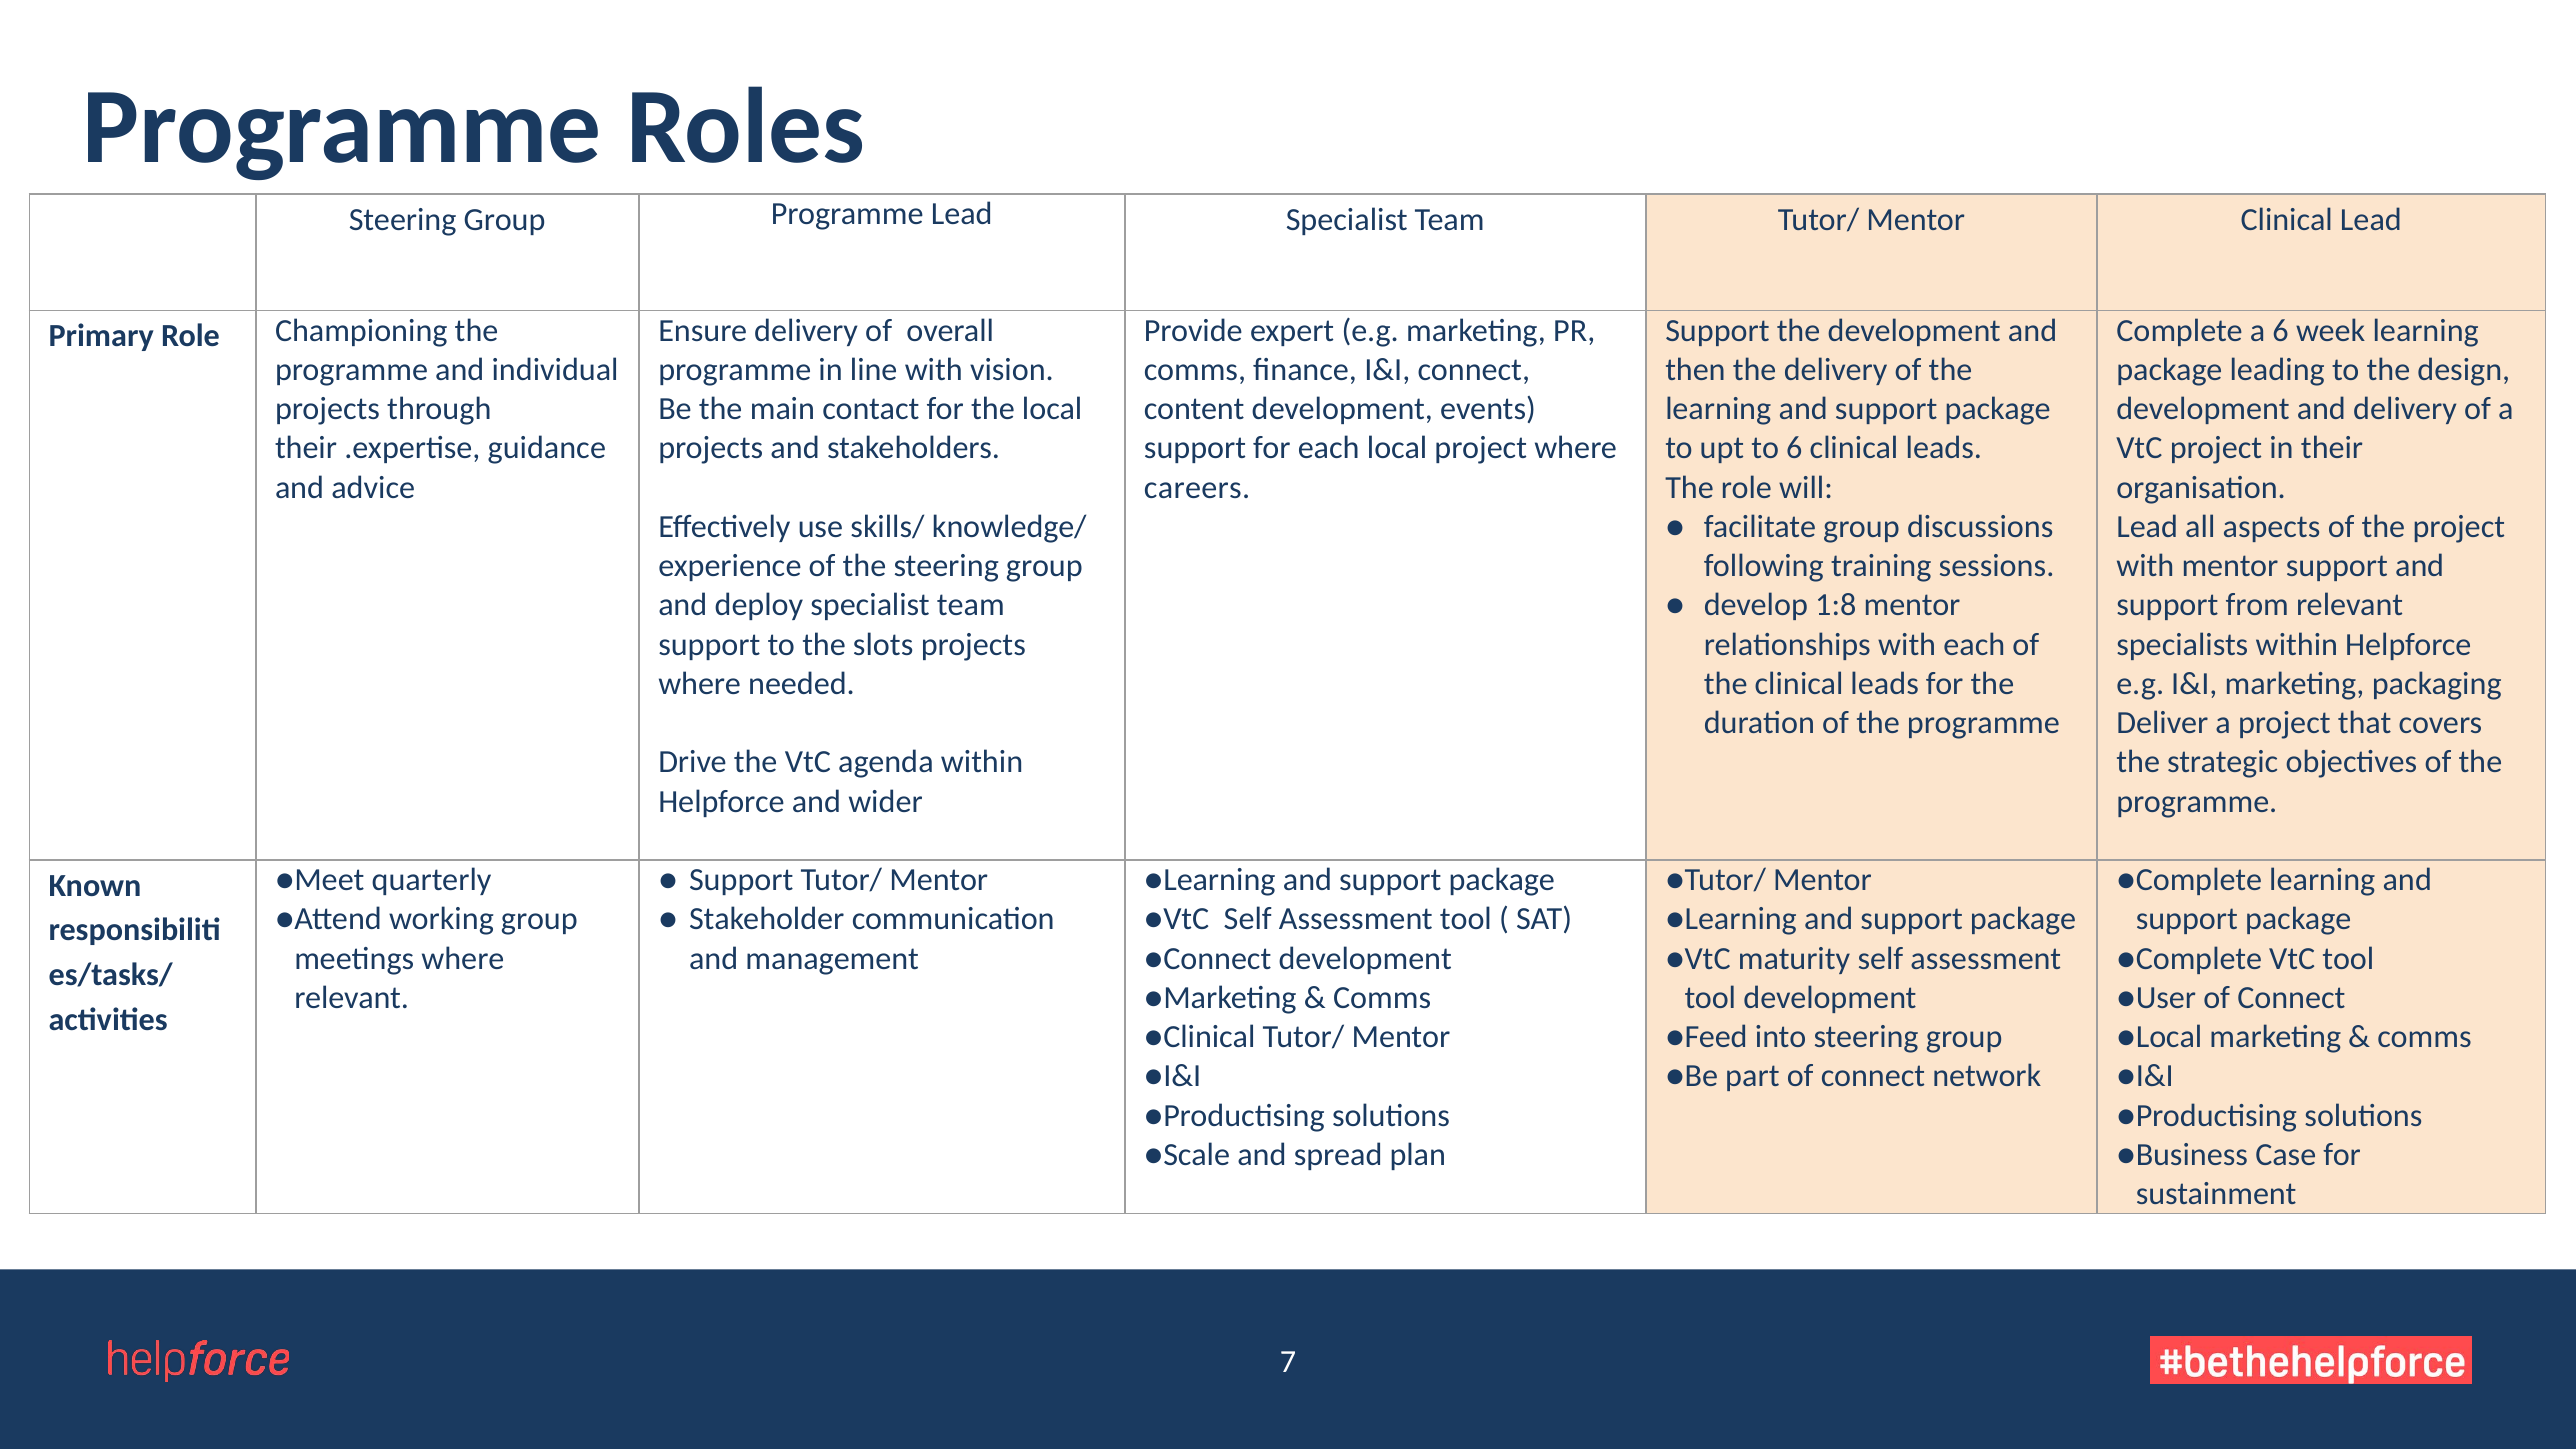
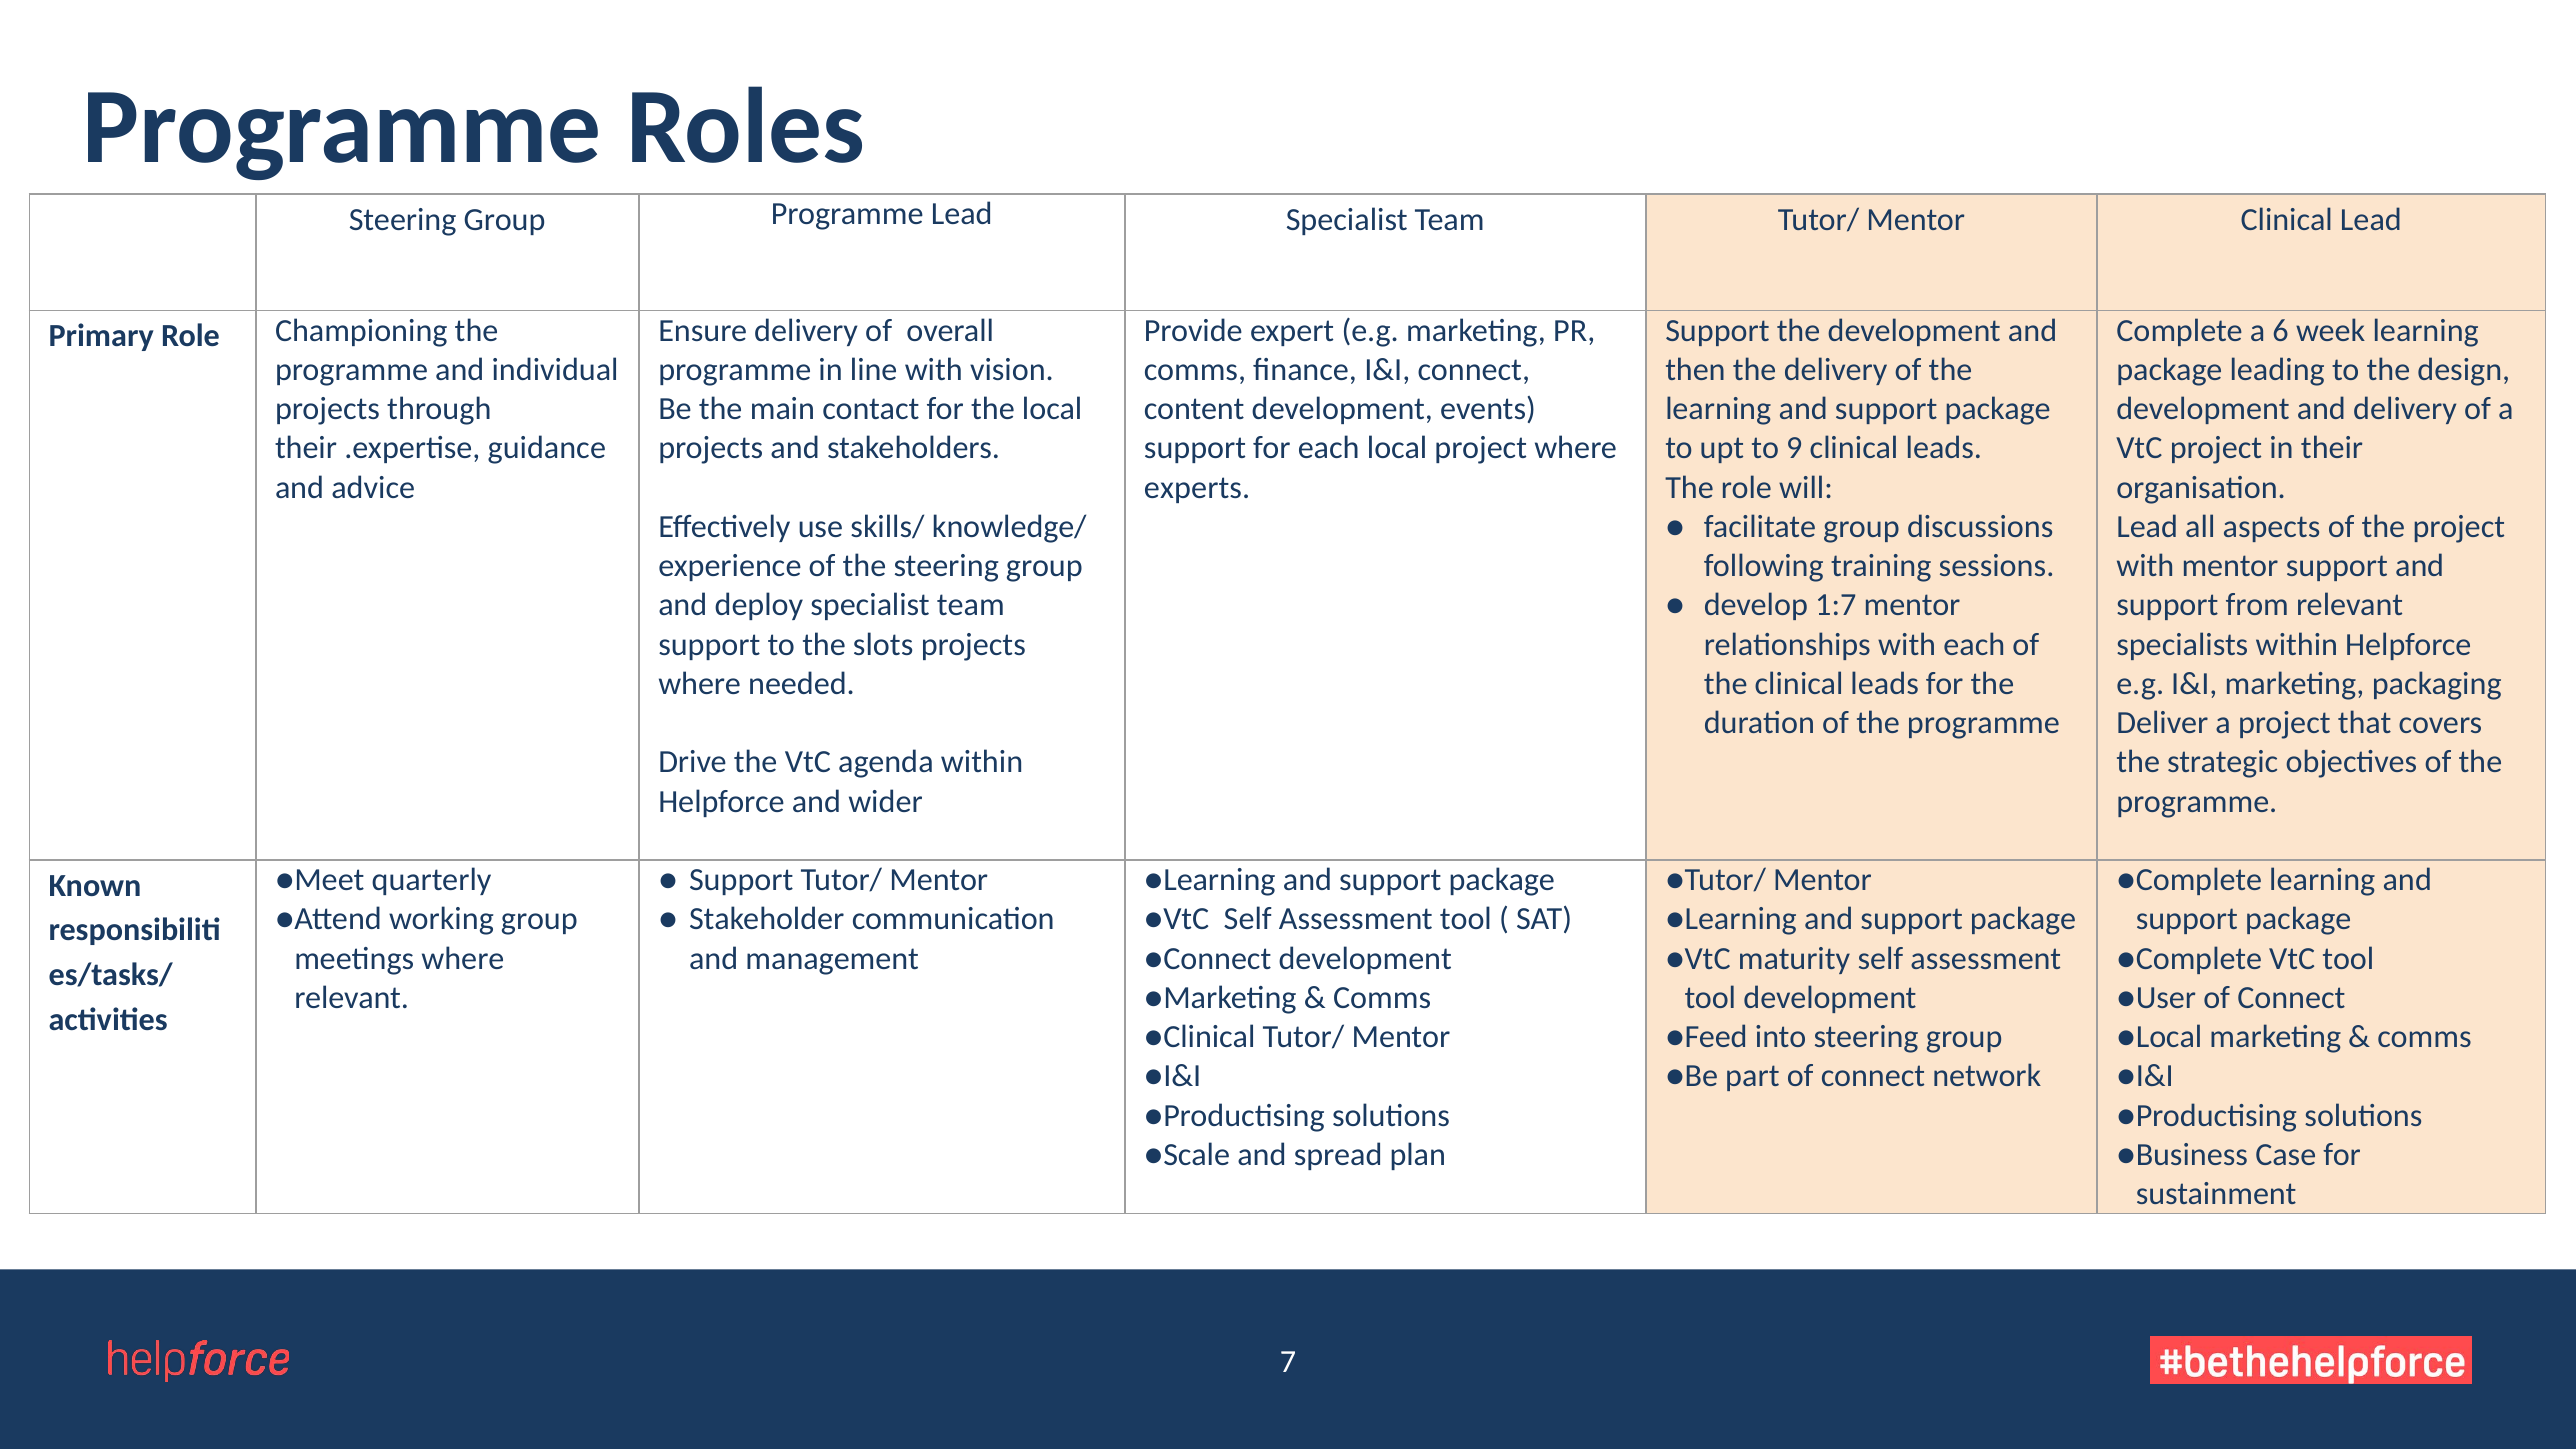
to 6: 6 -> 9 (1794, 448)
careers: careers -> experts (1197, 488)
1:8: 1:8 -> 1:7 (1836, 605)
